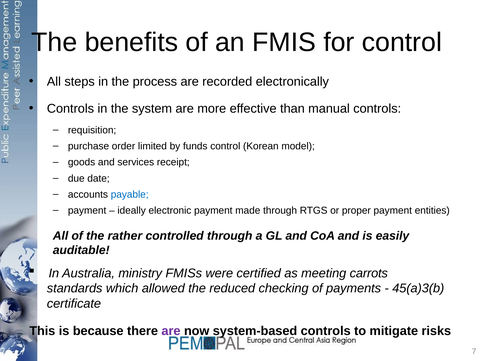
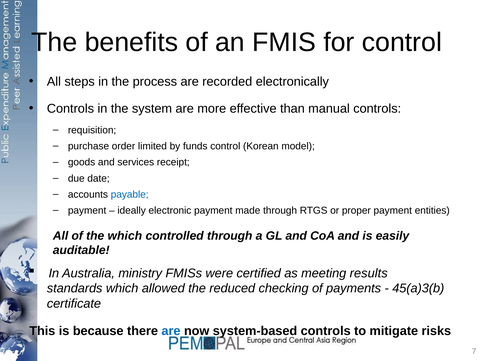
the rather: rather -> which (125, 236)
carrots: carrots -> results (369, 273)
are colour: purple -> blue (171, 331)
